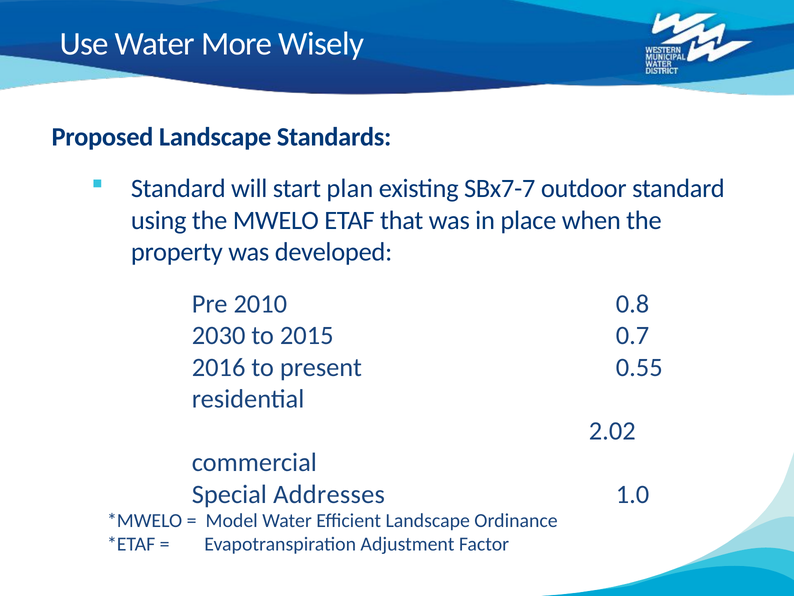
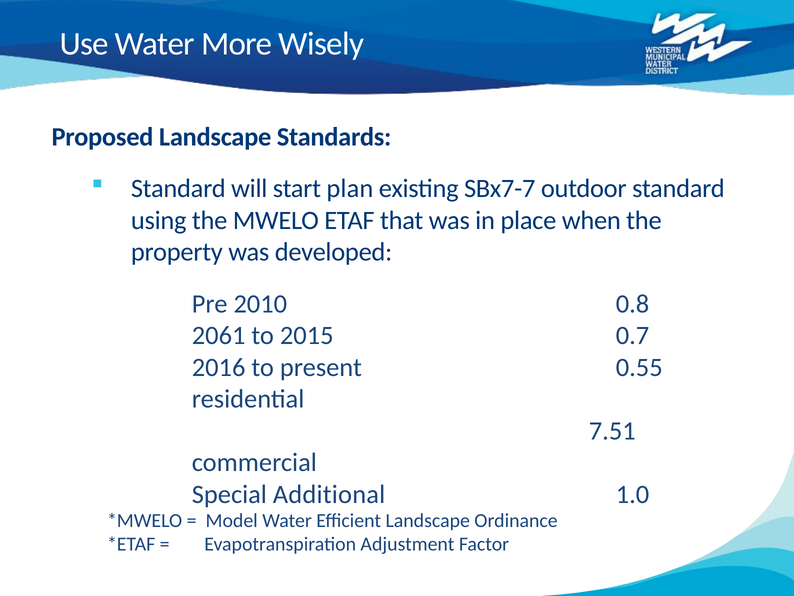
2030: 2030 -> 2061 (219, 335)
2.02: 2.02 -> 7.51 (612, 431)
Addresses: Addresses -> Additional (329, 494)
